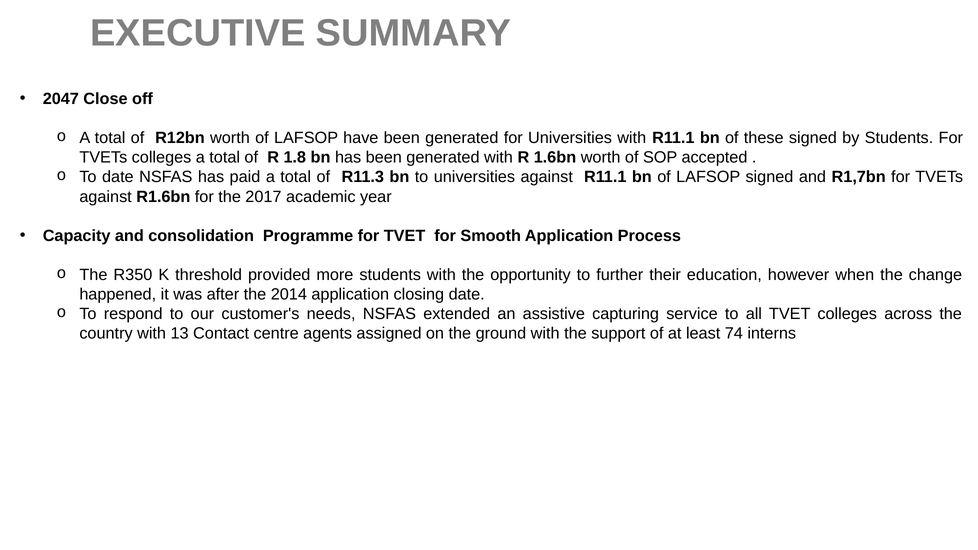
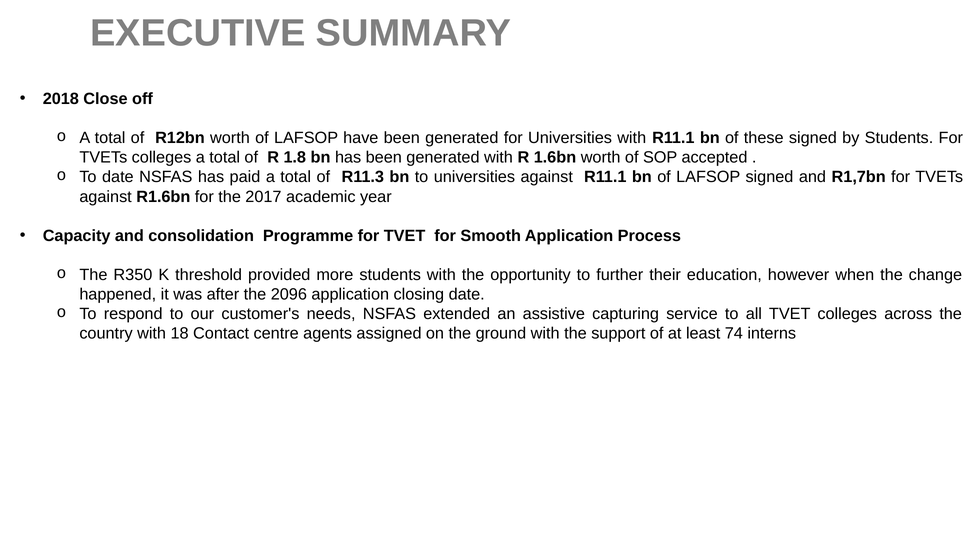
2047: 2047 -> 2018 (61, 99)
2014: 2014 -> 2096 (289, 294)
13: 13 -> 18 (180, 334)
